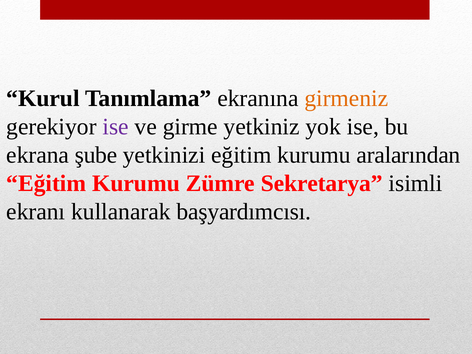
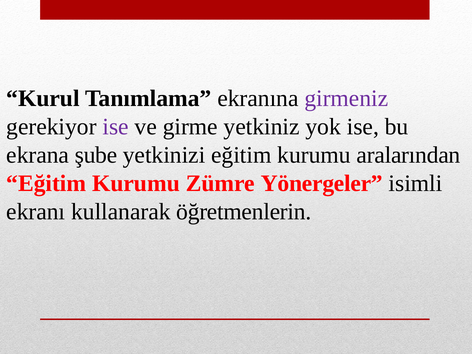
girmeniz colour: orange -> purple (346, 98)
Sekretarya: Sekretarya -> Yönergeler (322, 183)
başyardımcısı: başyardımcısı -> öğretmenlerin (244, 212)
